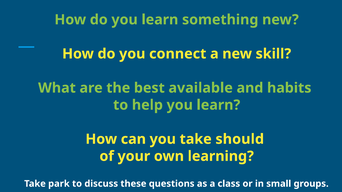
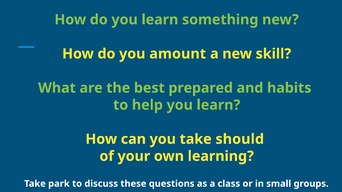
connect: connect -> amount (178, 54)
available: available -> prepared (201, 88)
